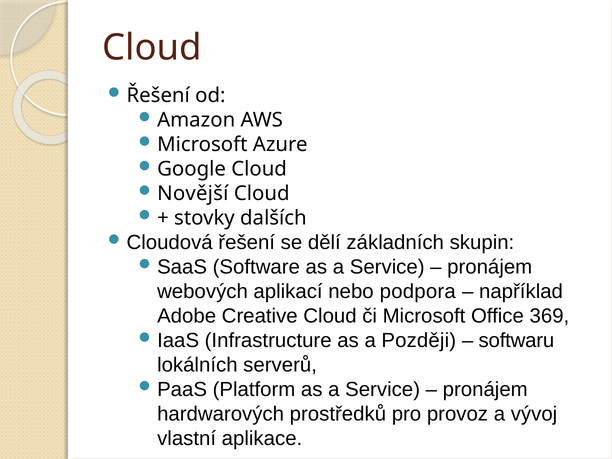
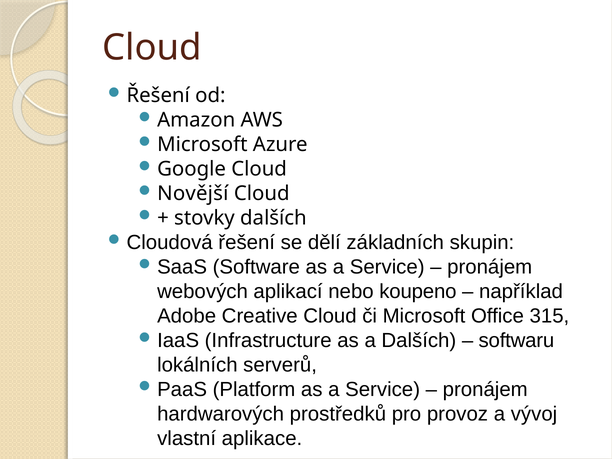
podpora: podpora -> koupeno (418, 292)
369: 369 -> 315 (549, 316)
a Později: Později -> Dalších (419, 341)
